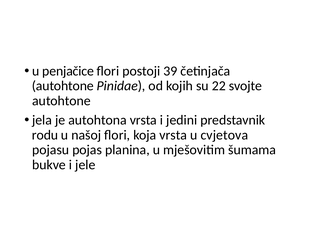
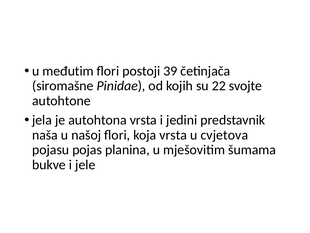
penjačice: penjačice -> međutim (68, 71)
autohtone: autohtone -> siromašne (63, 86)
rodu: rodu -> naša (45, 135)
